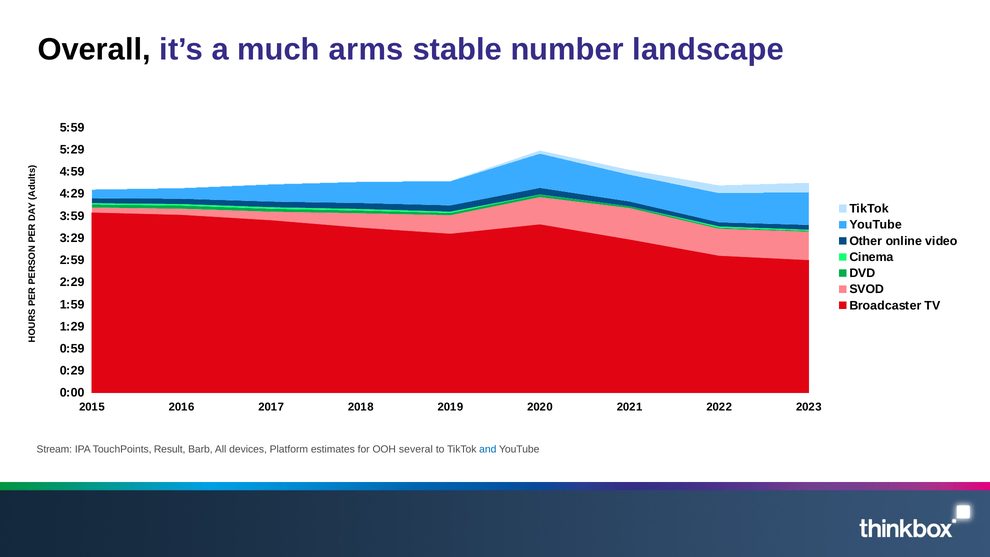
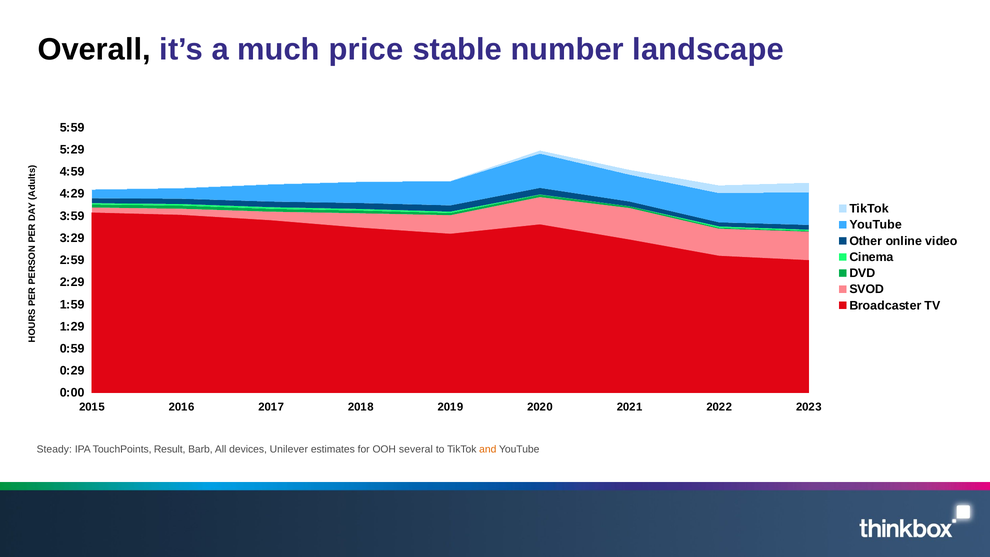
arms: arms -> price (366, 49)
Stream: Stream -> Steady (54, 449)
Platform: Platform -> Unilever (289, 449)
and colour: blue -> orange (488, 449)
